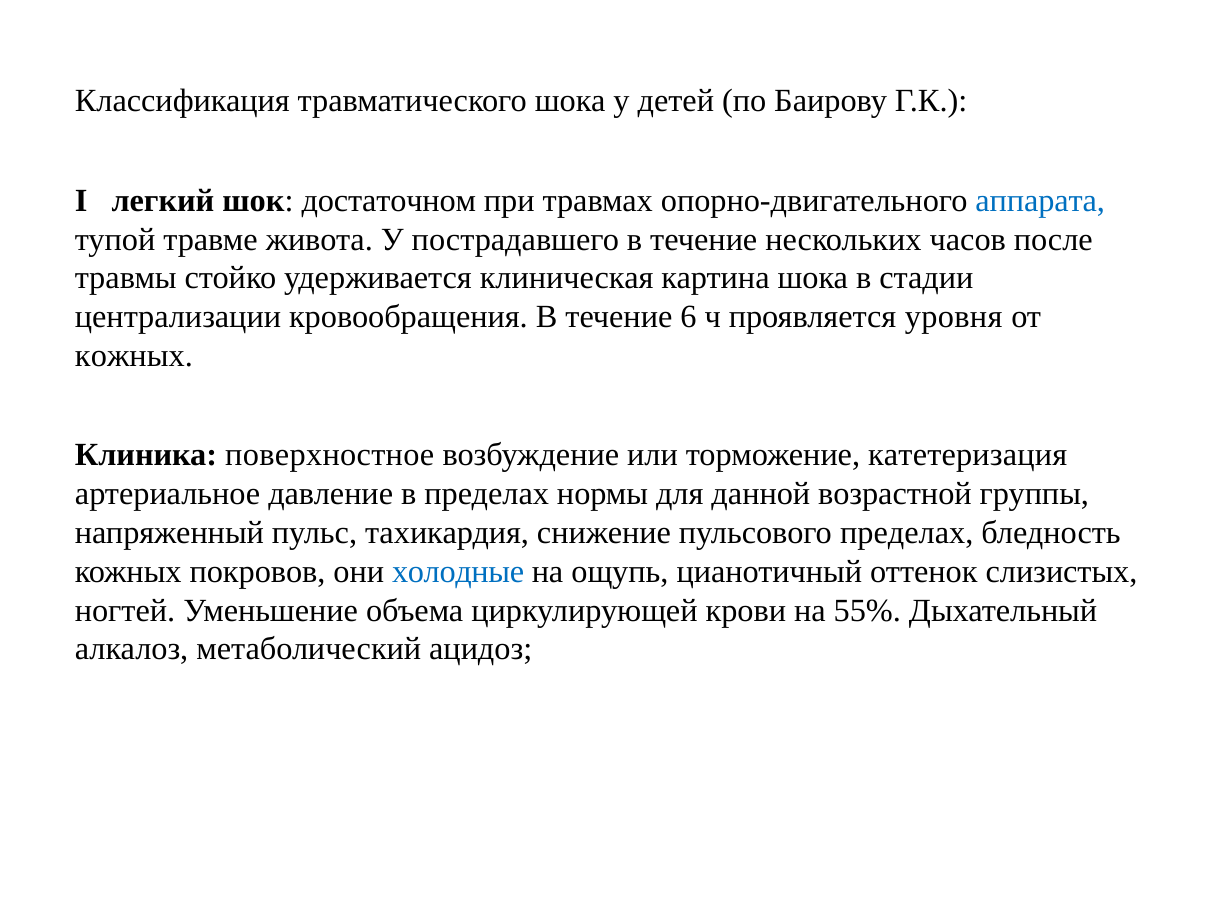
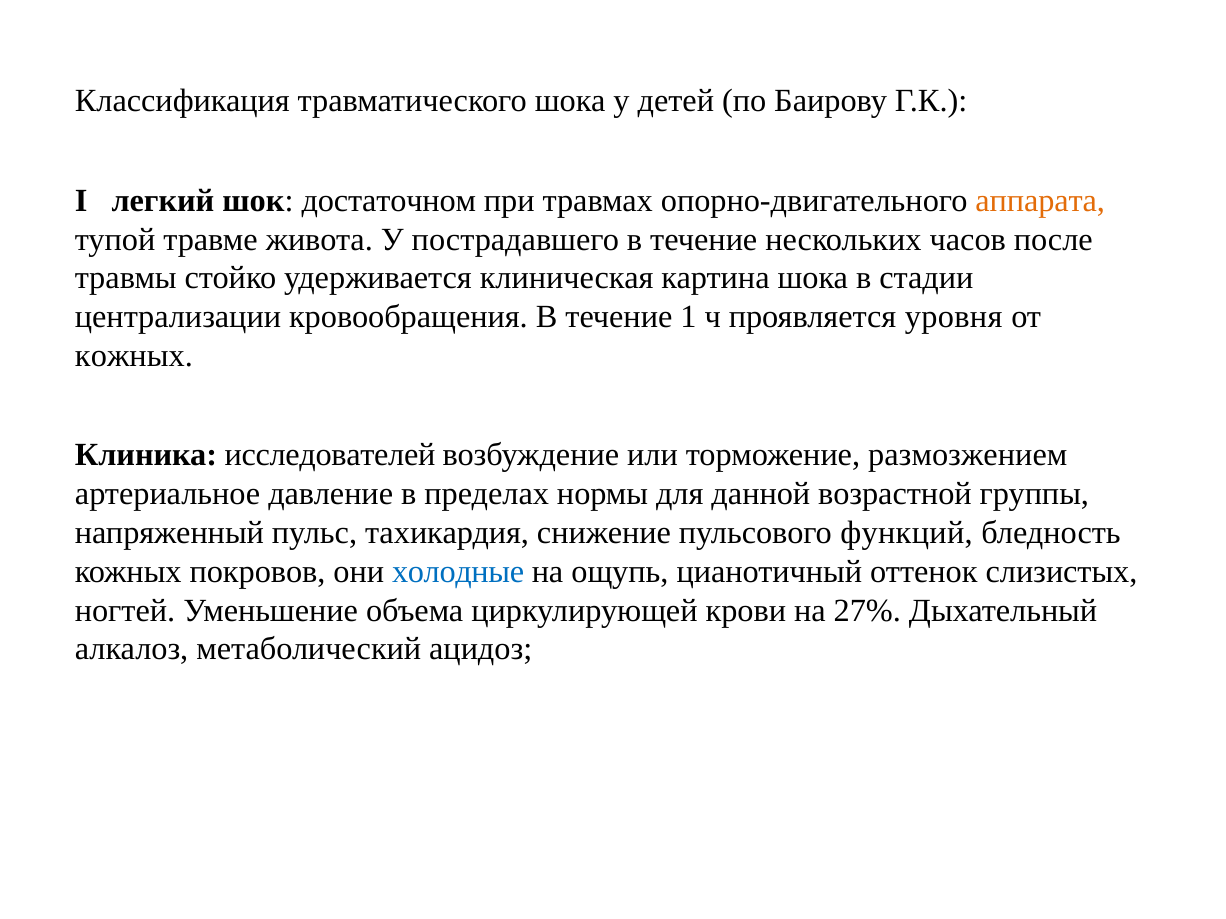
аппарата colour: blue -> orange (1040, 201)
6: 6 -> 1 (688, 317)
поверхностное: поверхностное -> исследователей (330, 455)
катетеризация: катетеризация -> размозжением (968, 455)
пульсового пределах: пределах -> функций (907, 533)
55%: 55% -> 27% (867, 611)
